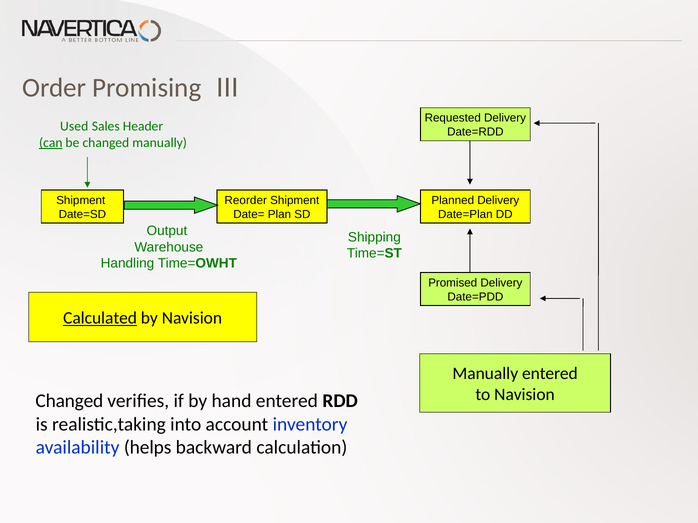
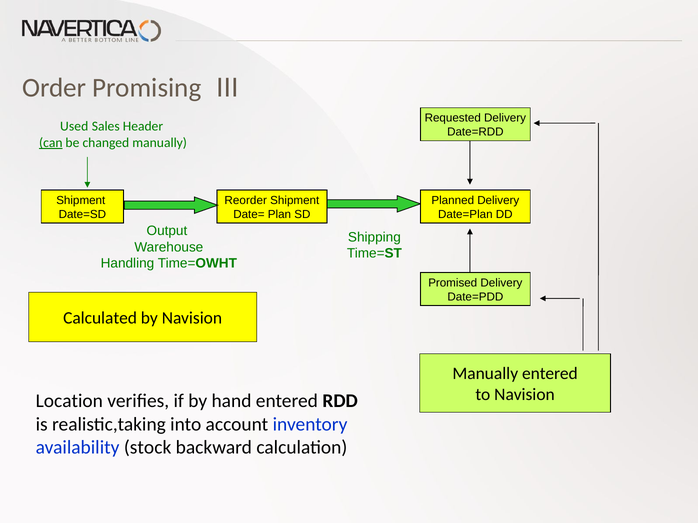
Calculated underline: present -> none (100, 319)
Changed: Changed -> Location (69, 401)
helps: helps -> stock (148, 448)
